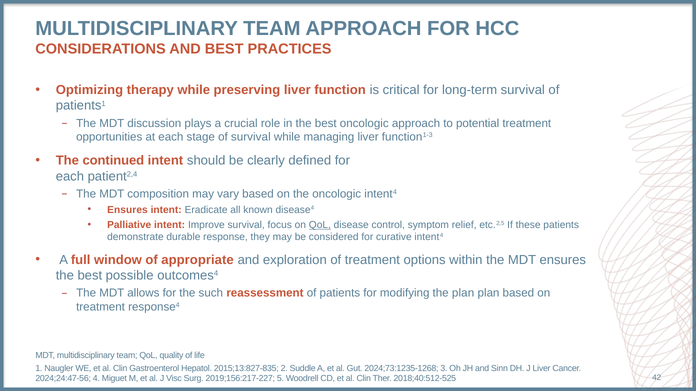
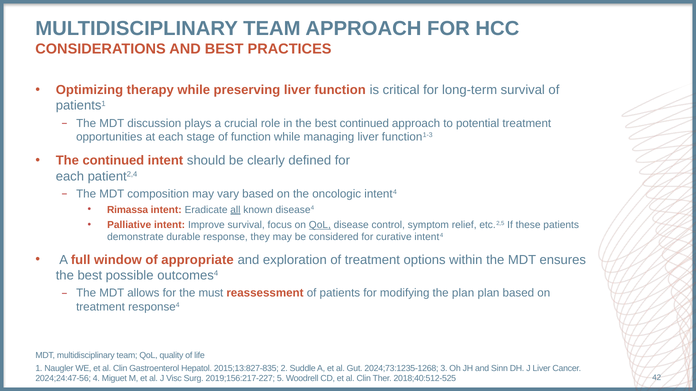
best oncologic: oncologic -> continued (364, 123)
of survival: survival -> function (251, 137)
Ensures: Ensures -> Rimassa (128, 210)
all underline: none -> present (235, 210)
such: such -> must (211, 293)
